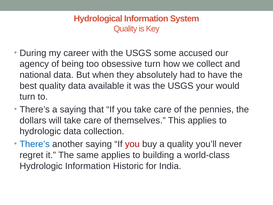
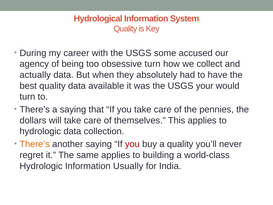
national: national -> actually (35, 75)
There’s colour: blue -> orange (35, 144)
Historic: Historic -> Usually (128, 166)
